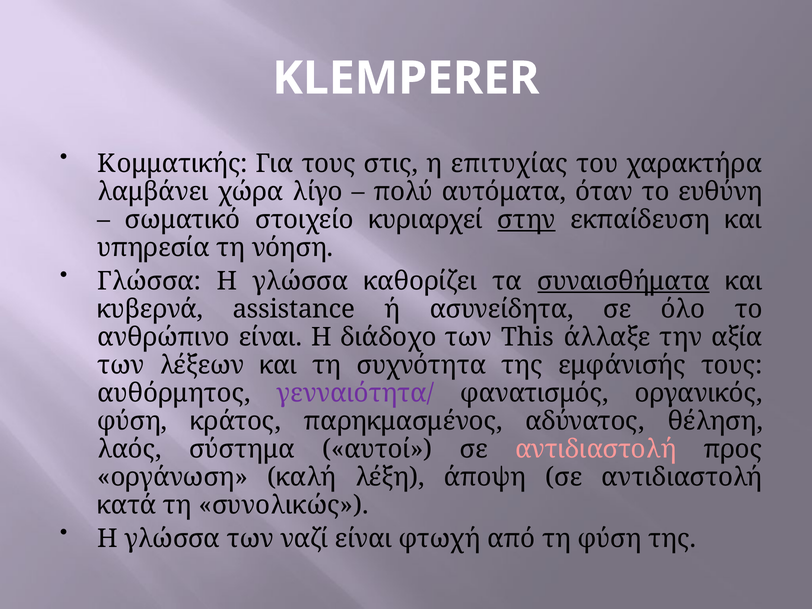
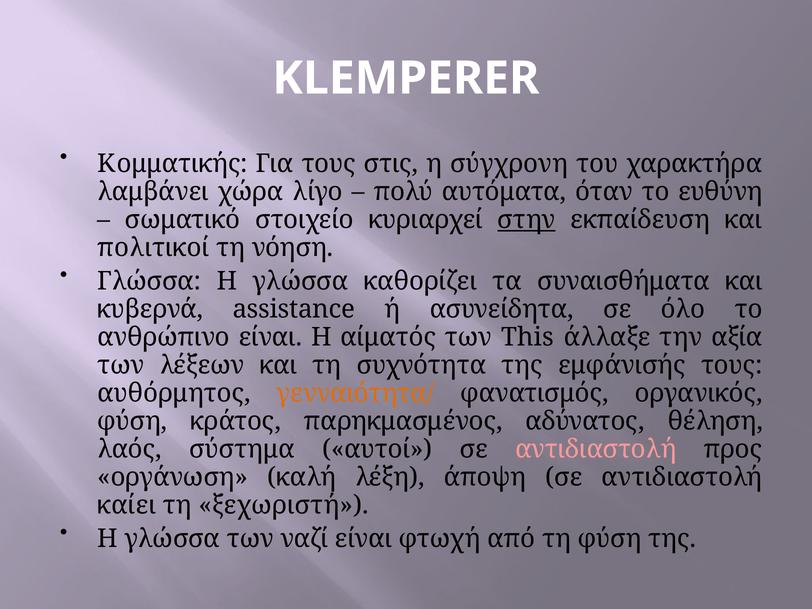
επιτυχίας: επιτυχίας -> σύγχρονη (509, 163)
υπηρεσία: υπηρεσία -> πολιτικοί (153, 247)
συναισθήματα underline: present -> none (624, 281)
διάδοχο: διάδοχο -> αίματός (388, 337)
γενναιότητα/ colour: purple -> orange (356, 393)
κατά: κατά -> καίει (127, 505)
συνολικώς: συνολικώς -> ξεχωριστή (284, 505)
